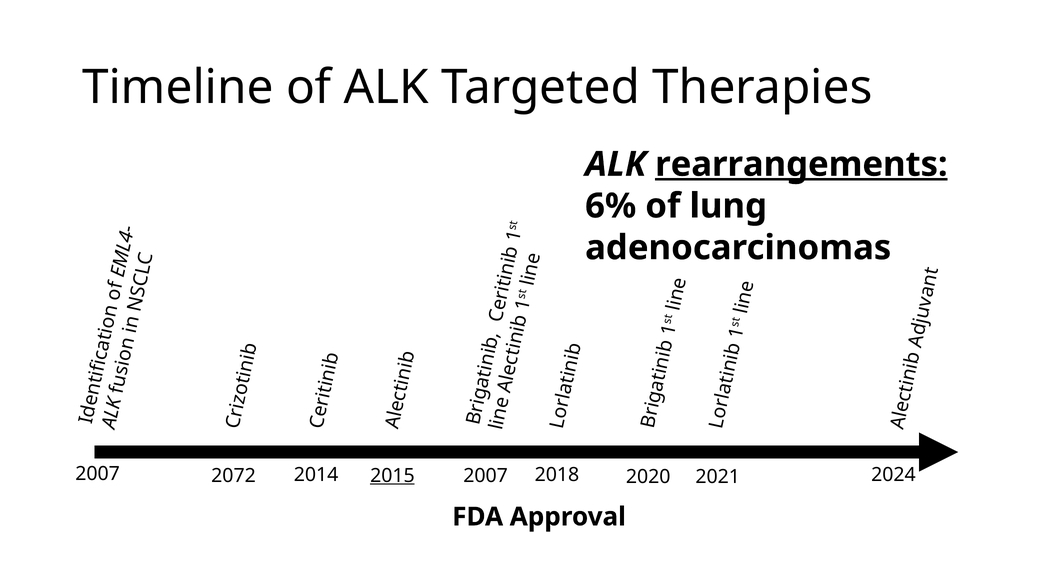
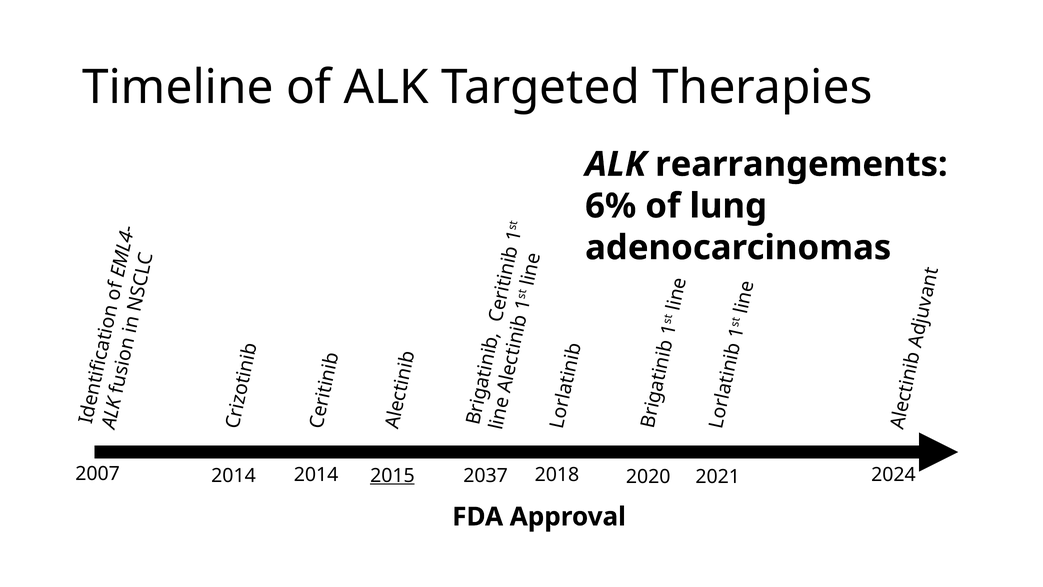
rearrangements underline: present -> none (801, 164)
2072: 2072 -> 2014 (234, 476)
2014 2007: 2007 -> 2037 (486, 476)
